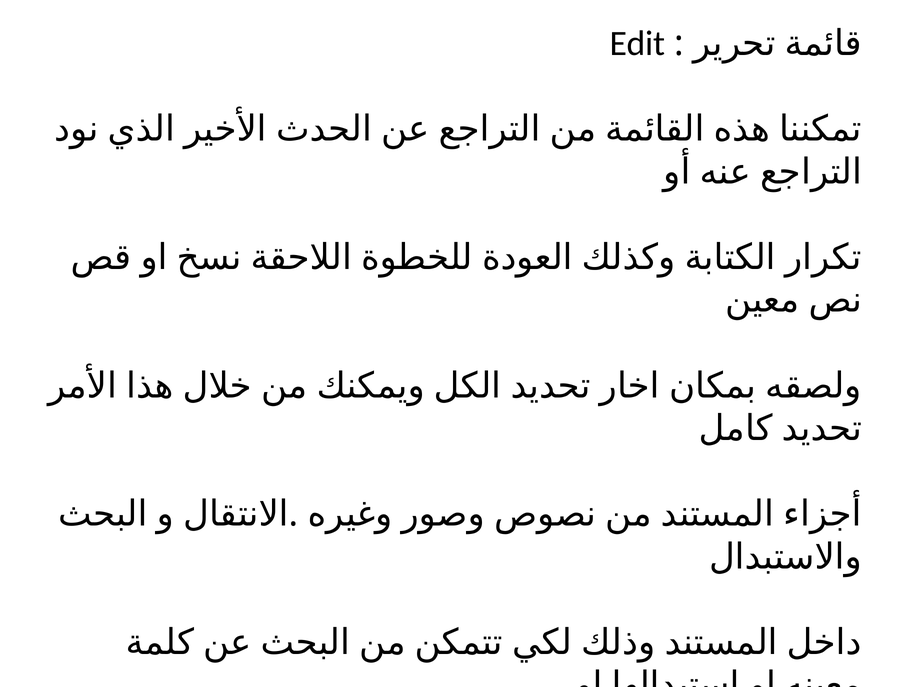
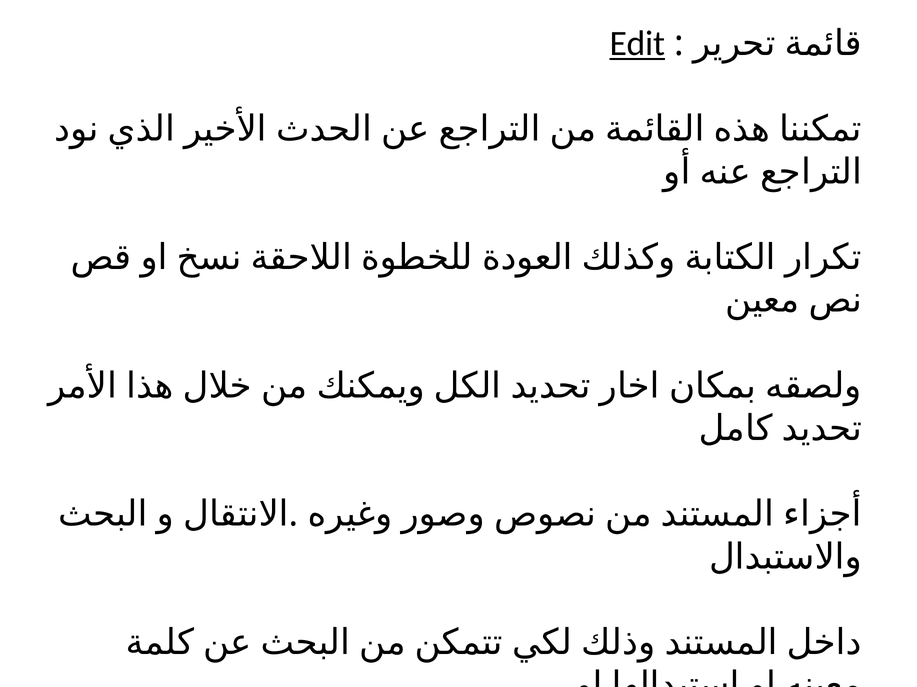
Edit underline: none -> present (637, 44)
